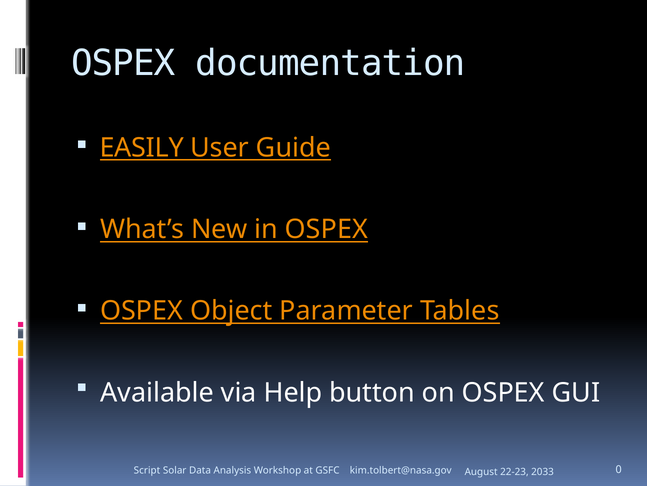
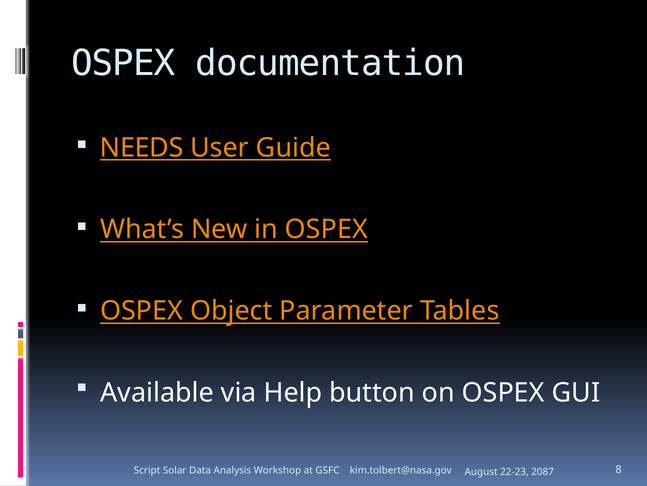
EASILY: EASILY -> NEEDS (142, 147)
0: 0 -> 8 (619, 469)
2033: 2033 -> 2087 (543, 471)
